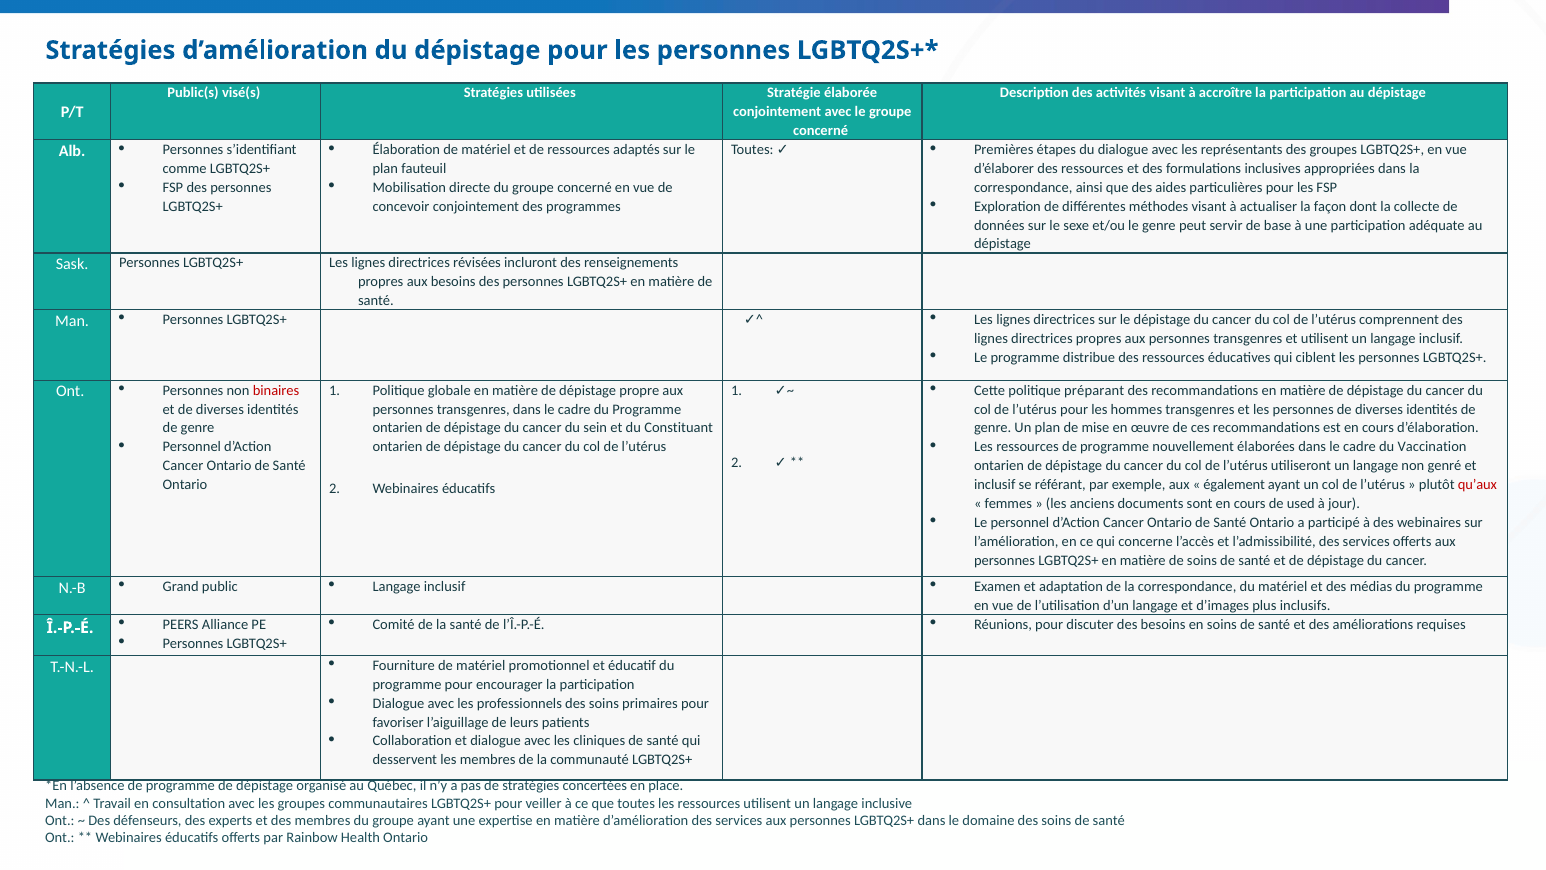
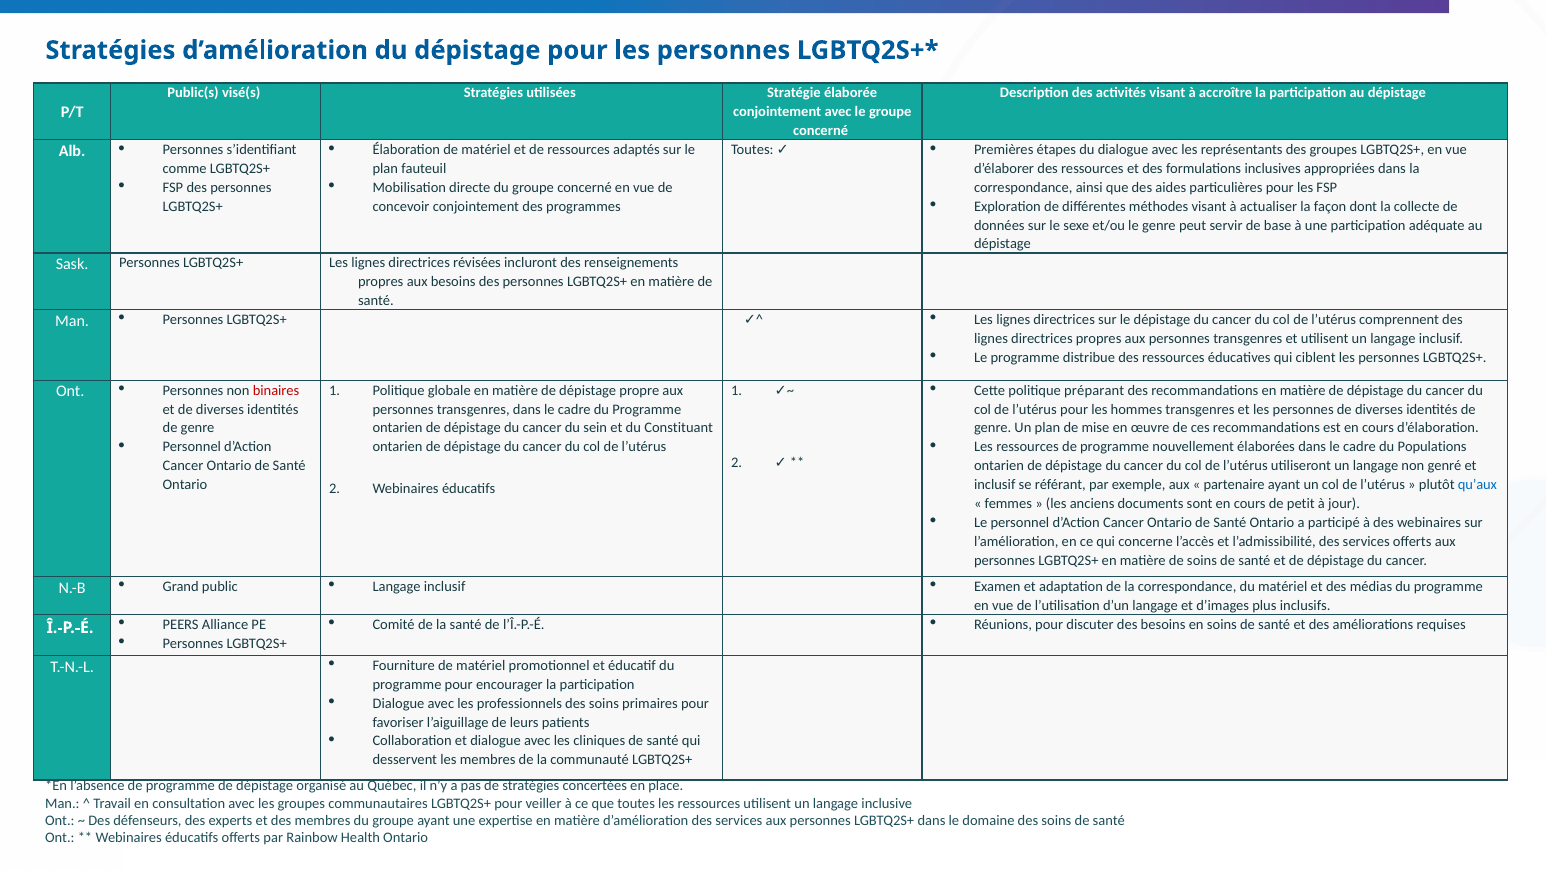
Vaccination: Vaccination -> Populations (1432, 447)
également: également -> partenaire (1234, 485)
qu’aux colour: red -> blue (1477, 485)
used: used -> petit (1301, 503)
